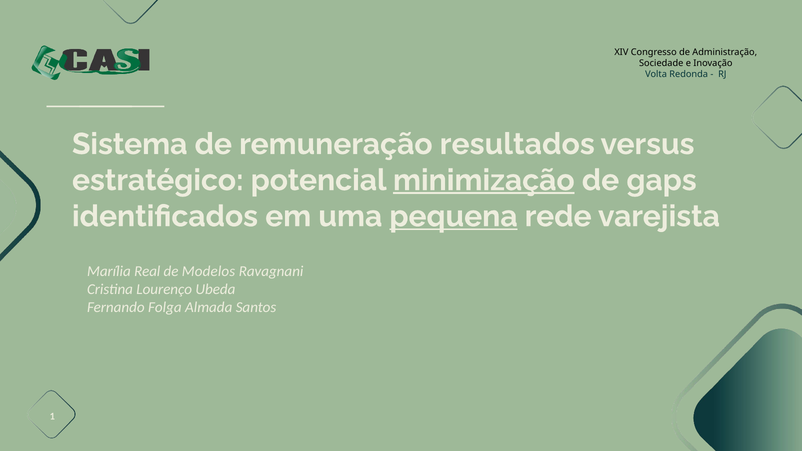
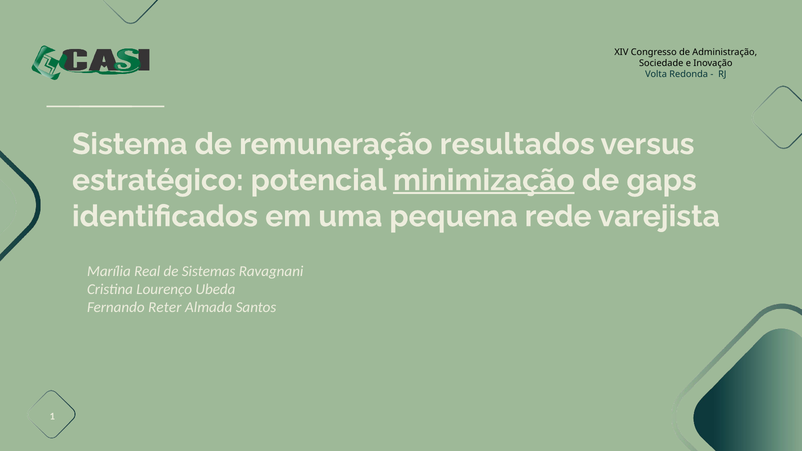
pequena underline: present -> none (454, 216)
Modelos: Modelos -> Sistemas (209, 271)
Folga: Folga -> Reter (165, 307)
